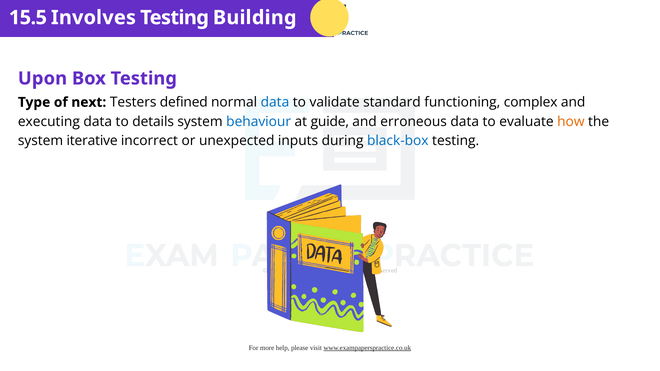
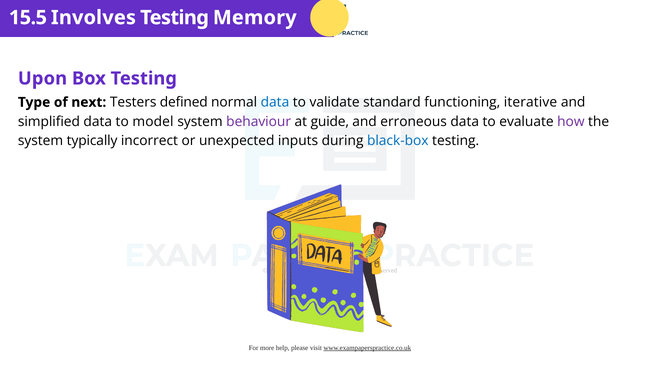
Building: Building -> Memory (255, 18)
complex: complex -> iterative (531, 102)
executing: executing -> simplified (49, 122)
details: details -> model (153, 122)
behaviour colour: blue -> purple (259, 122)
how colour: orange -> purple (571, 122)
iterative: iterative -> typically (92, 141)
